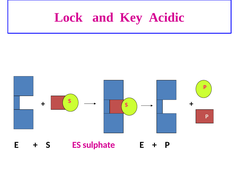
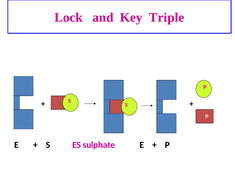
Acidic: Acidic -> Triple (167, 18)
